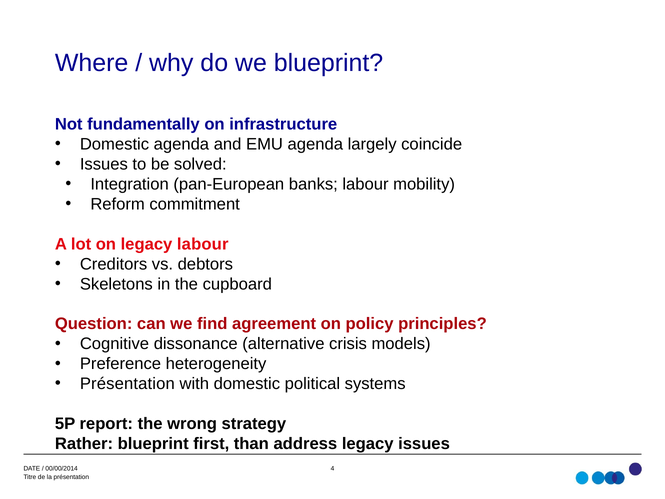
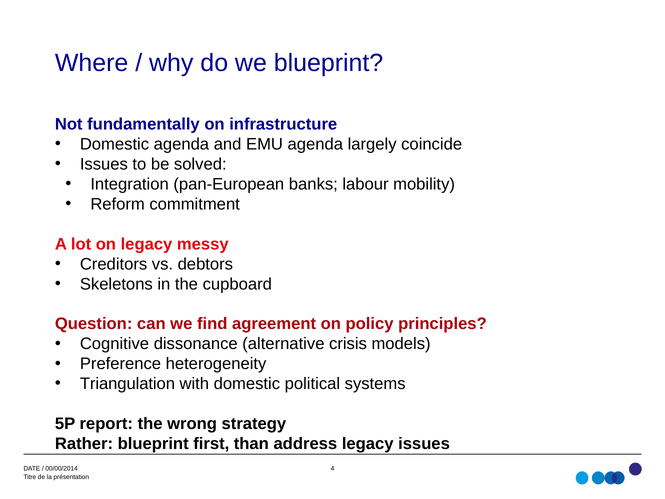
legacy labour: labour -> messy (203, 244)
Présentation: Présentation -> Triangulation (127, 384)
